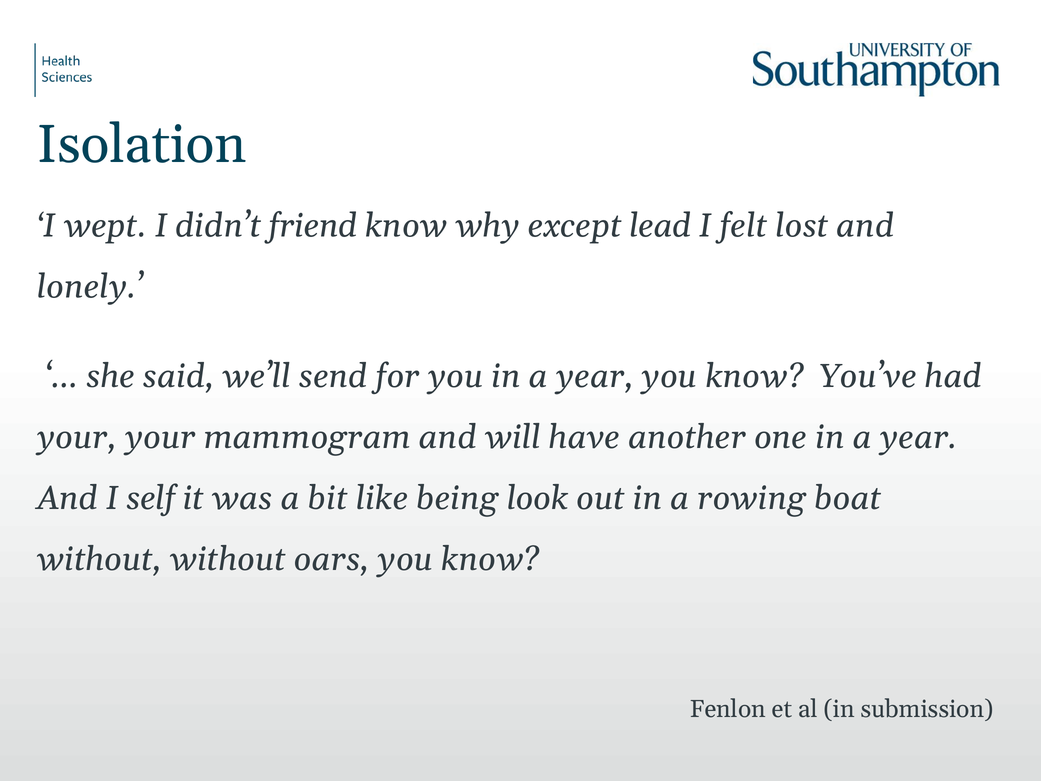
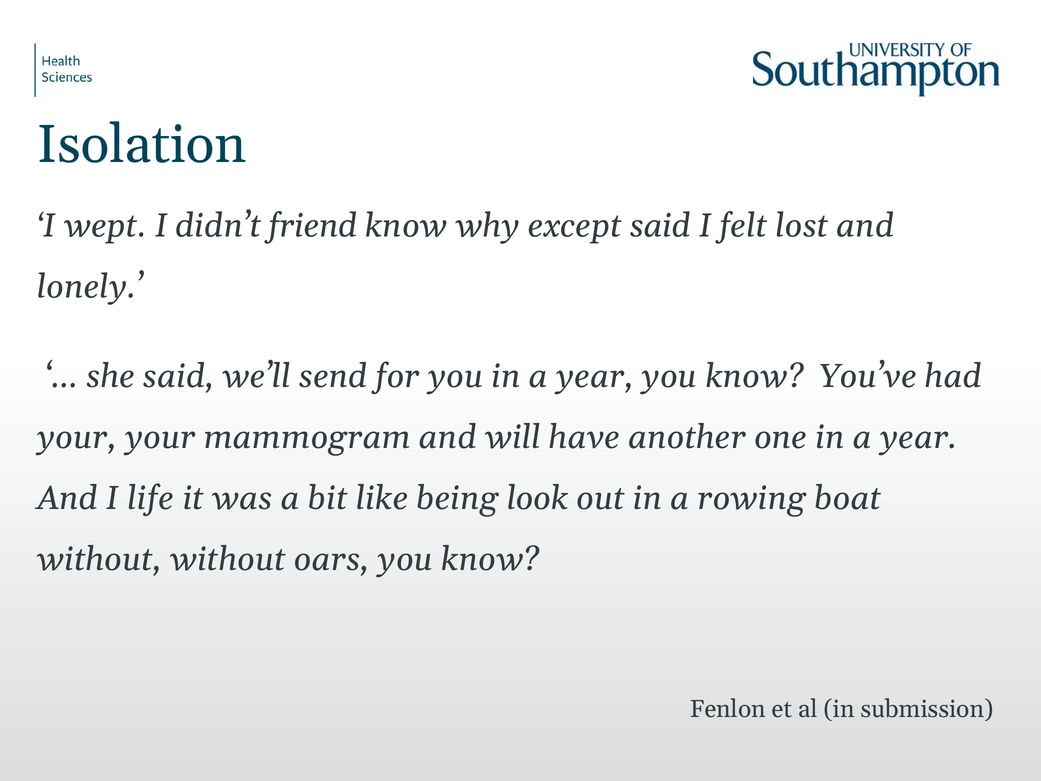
except lead: lead -> said (660, 226)
self: self -> life (150, 498)
